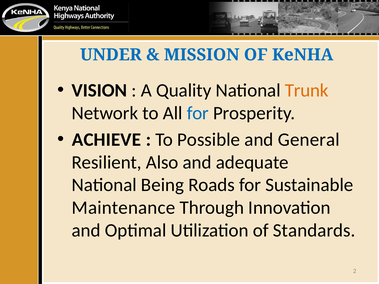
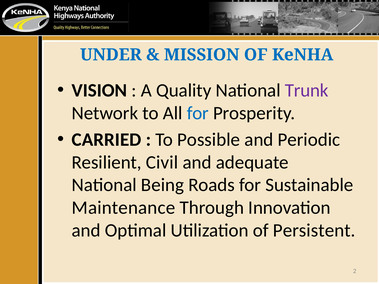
Trunk colour: orange -> purple (307, 90)
ACHIEVE: ACHIEVE -> CARRIED (107, 140)
General: General -> Periodic (309, 140)
Also: Also -> Civil (162, 162)
Standards: Standards -> Persistent (314, 231)
